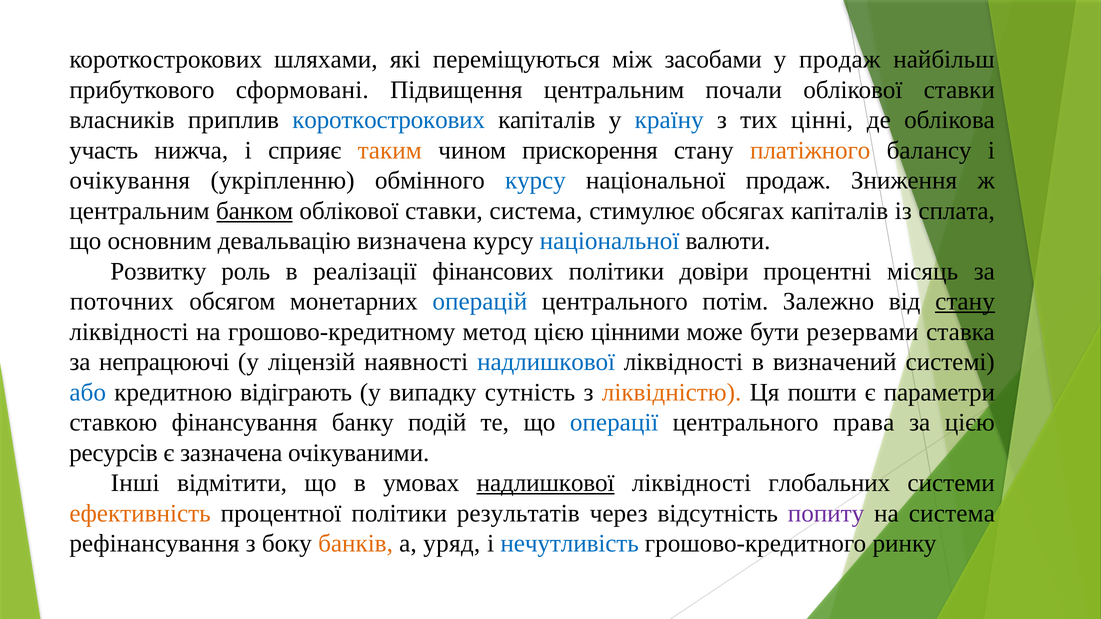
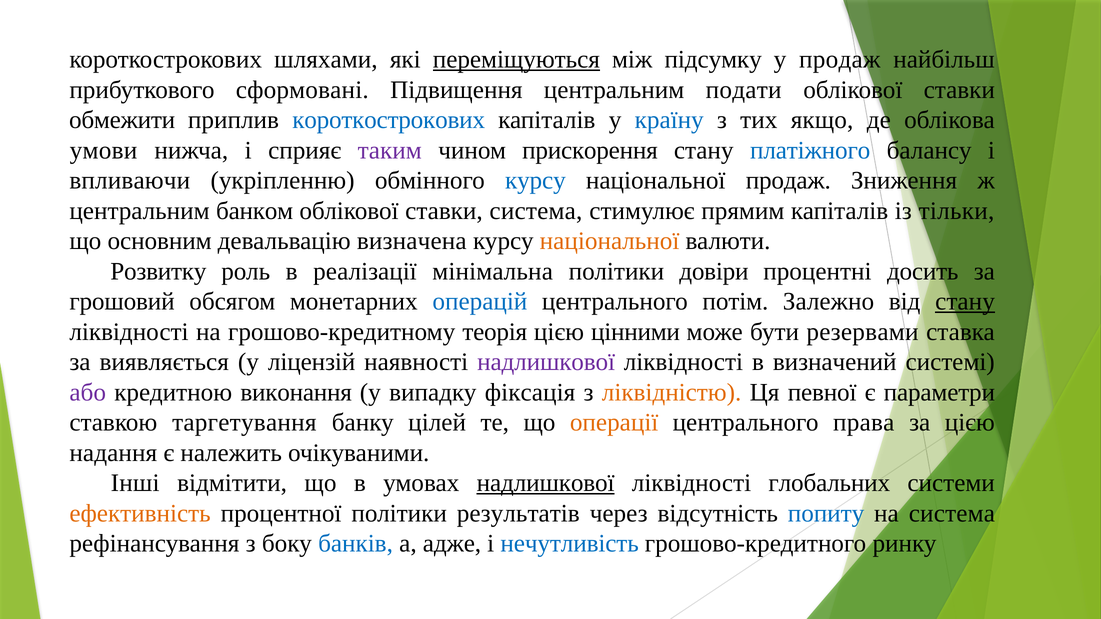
переміщуються underline: none -> present (516, 59)
засобами: засобами -> підсумку (713, 59)
почали: почали -> подати (744, 90)
власників: власників -> обмежити (122, 120)
цінні: цінні -> якщо (822, 120)
участь: участь -> умови (104, 150)
таким colour: orange -> purple (390, 150)
платіжного colour: orange -> blue (810, 150)
очікування: очікування -> впливаючи (130, 181)
банком underline: present -> none (255, 211)
обсягах: обсягах -> прямим (743, 211)
сплата: сплата -> тільки (956, 211)
національної colour: blue -> orange (610, 241)
фінансових: фінансових -> мінімальна (493, 271)
місяць: місяць -> досить (923, 271)
поточних: поточних -> грошовий (122, 302)
метод: метод -> теорія (495, 332)
непрацюючі: непрацюючі -> виявляється (164, 362)
надлишкової colour: blue -> purple (546, 362)
або colour: blue -> purple (88, 392)
відіграють: відіграють -> виконання (296, 392)
сутність: сутність -> фіксація (530, 392)
пошти: пошти -> певної (822, 392)
фінансування: фінансування -> таргетування (244, 423)
подій: подій -> цілей (437, 423)
операції colour: blue -> orange (614, 423)
ресурсів: ресурсів -> надання (113, 453)
зазначена: зазначена -> належить (231, 453)
попиту colour: purple -> blue (826, 513)
банків colour: orange -> blue (356, 544)
уряд: уряд -> адже (452, 544)
